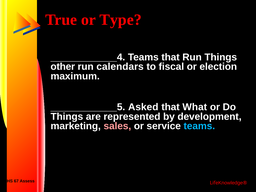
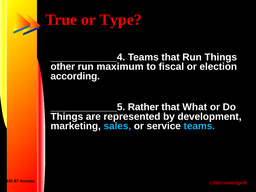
calendars: calendars -> maximum (120, 67)
maximum: maximum -> according (75, 76)
Asked: Asked -> Rather (143, 107)
sales colour: pink -> light blue (117, 126)
